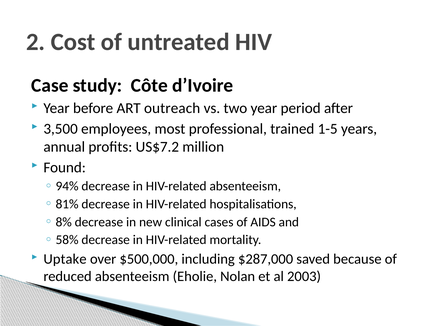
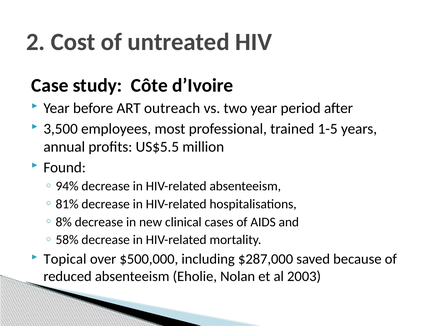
US$7.2: US$7.2 -> US$5.5 (157, 147)
Uptake: Uptake -> Topical (65, 259)
